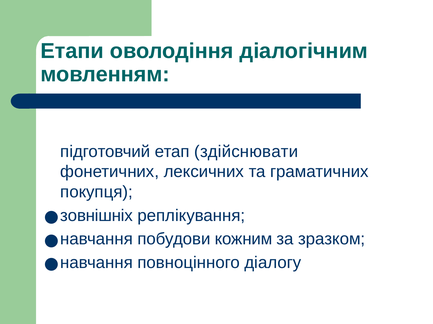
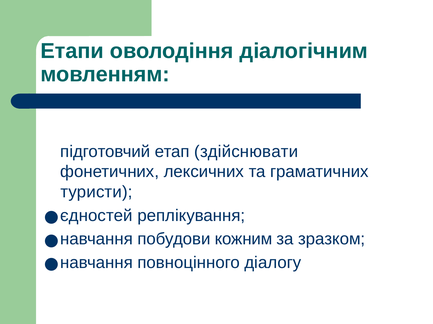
покупця: покупця -> туристи (96, 192)
зовнішніх: зовнішніх -> єдностей (96, 216)
